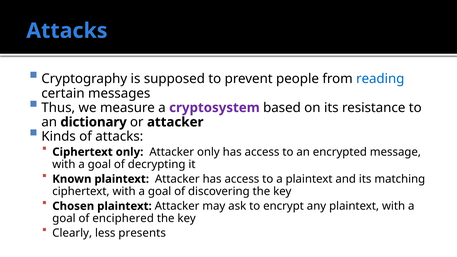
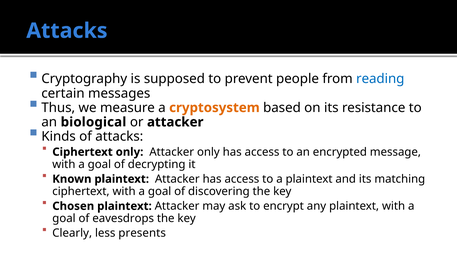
cryptosystem colour: purple -> orange (214, 108)
dictionary: dictionary -> biological (93, 122)
enciphered: enciphered -> eavesdrops (123, 218)
